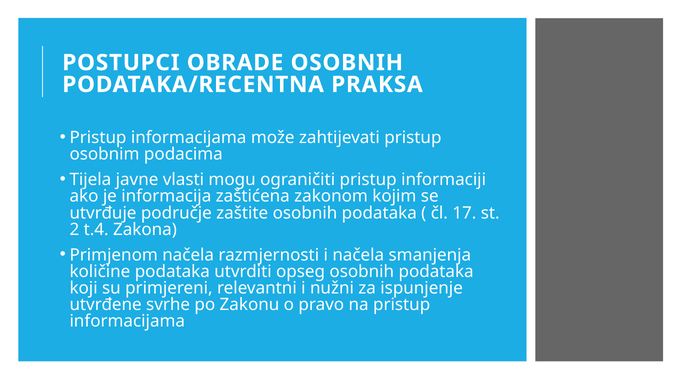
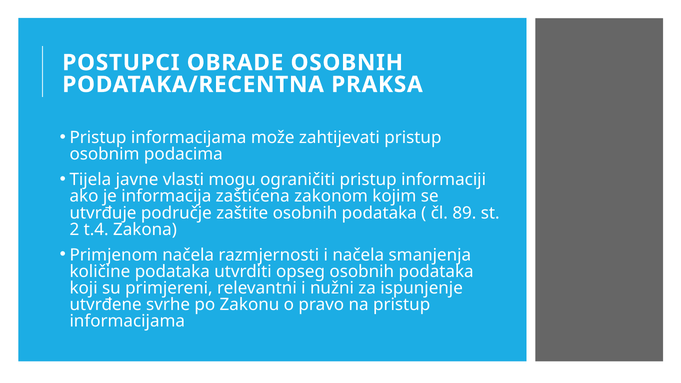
17: 17 -> 89 (464, 213)
